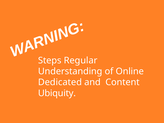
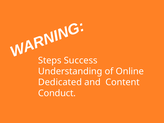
Regular: Regular -> Success (81, 60)
Ubiquity: Ubiquity -> Conduct (57, 93)
